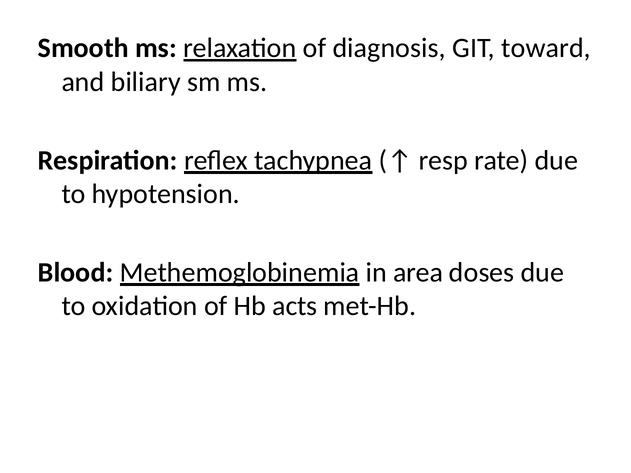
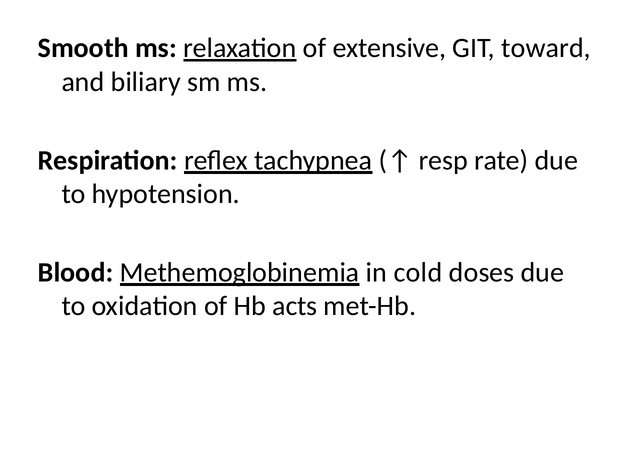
diagnosis: diagnosis -> extensive (389, 48)
area: area -> cold (418, 273)
